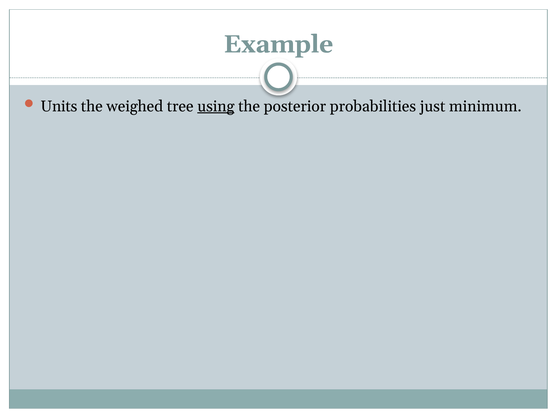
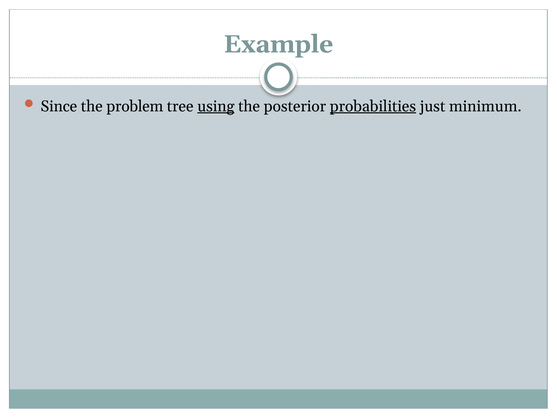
Units: Units -> Since (59, 106)
weighed: weighed -> problem (135, 106)
probabilities underline: none -> present (373, 106)
